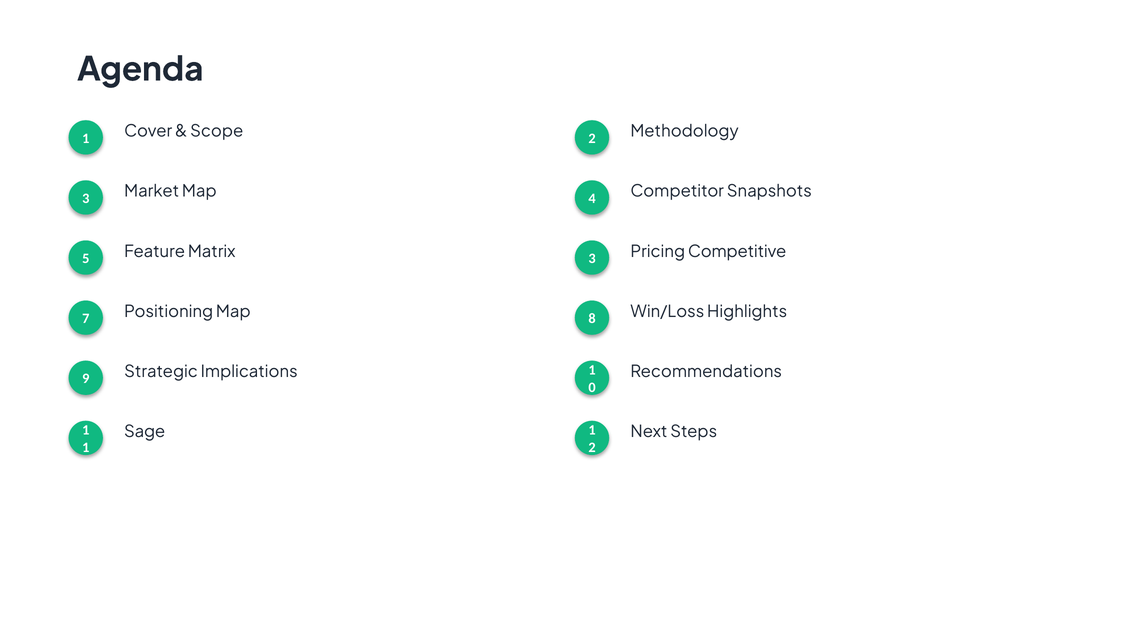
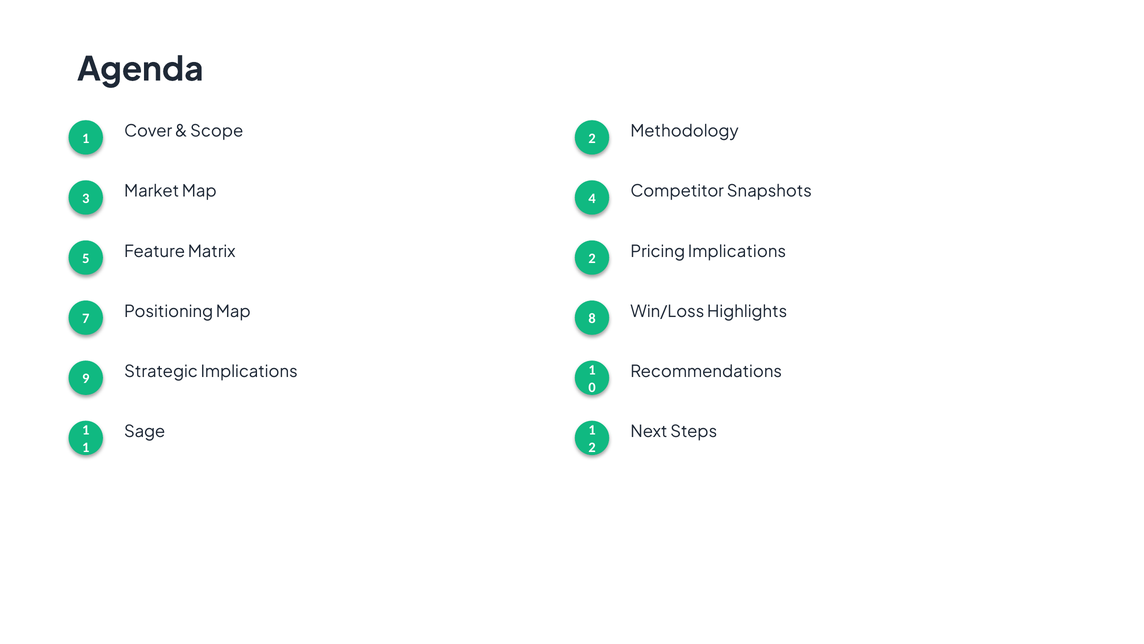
Matrix 3: 3 -> 2 (592, 258)
Pricing Competitive: Competitive -> Implications (737, 251)
